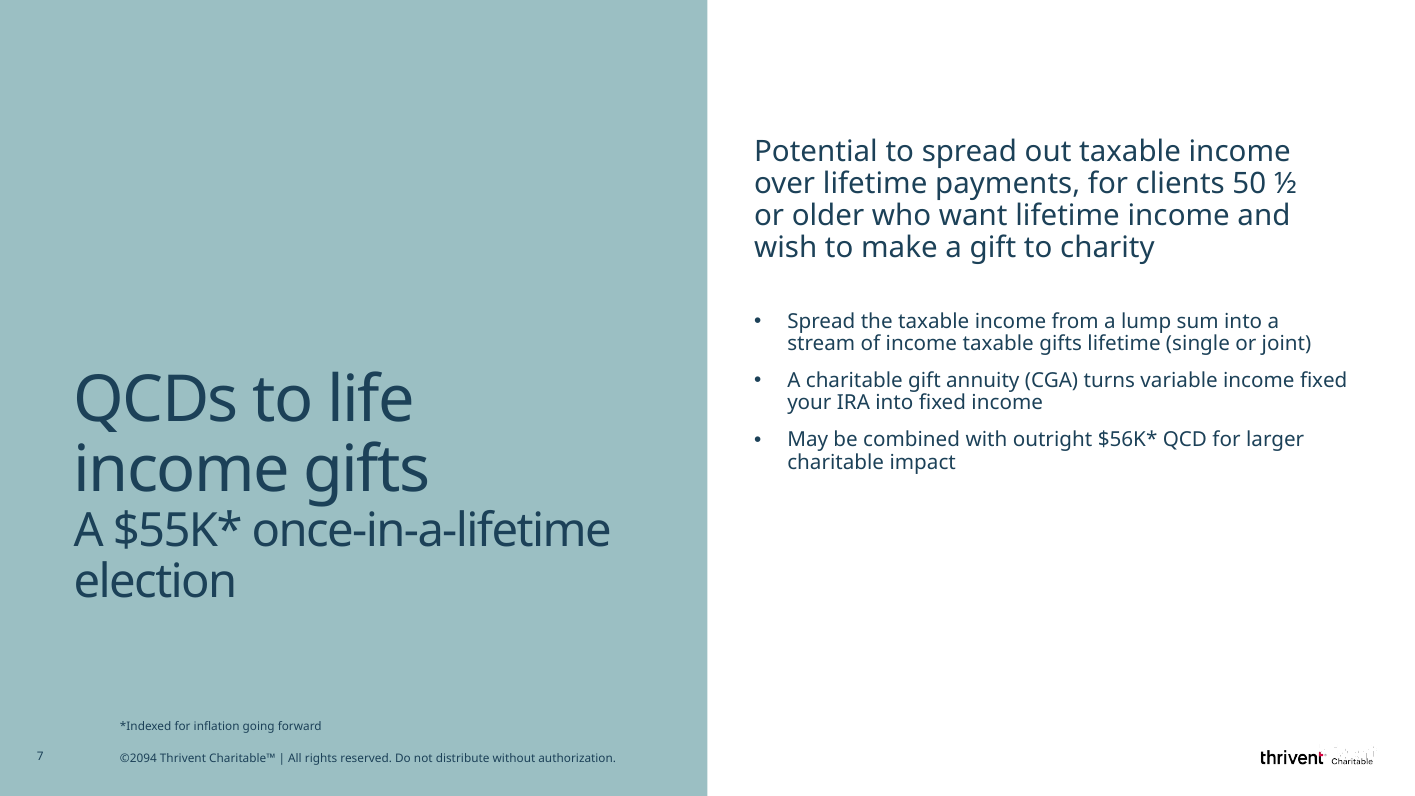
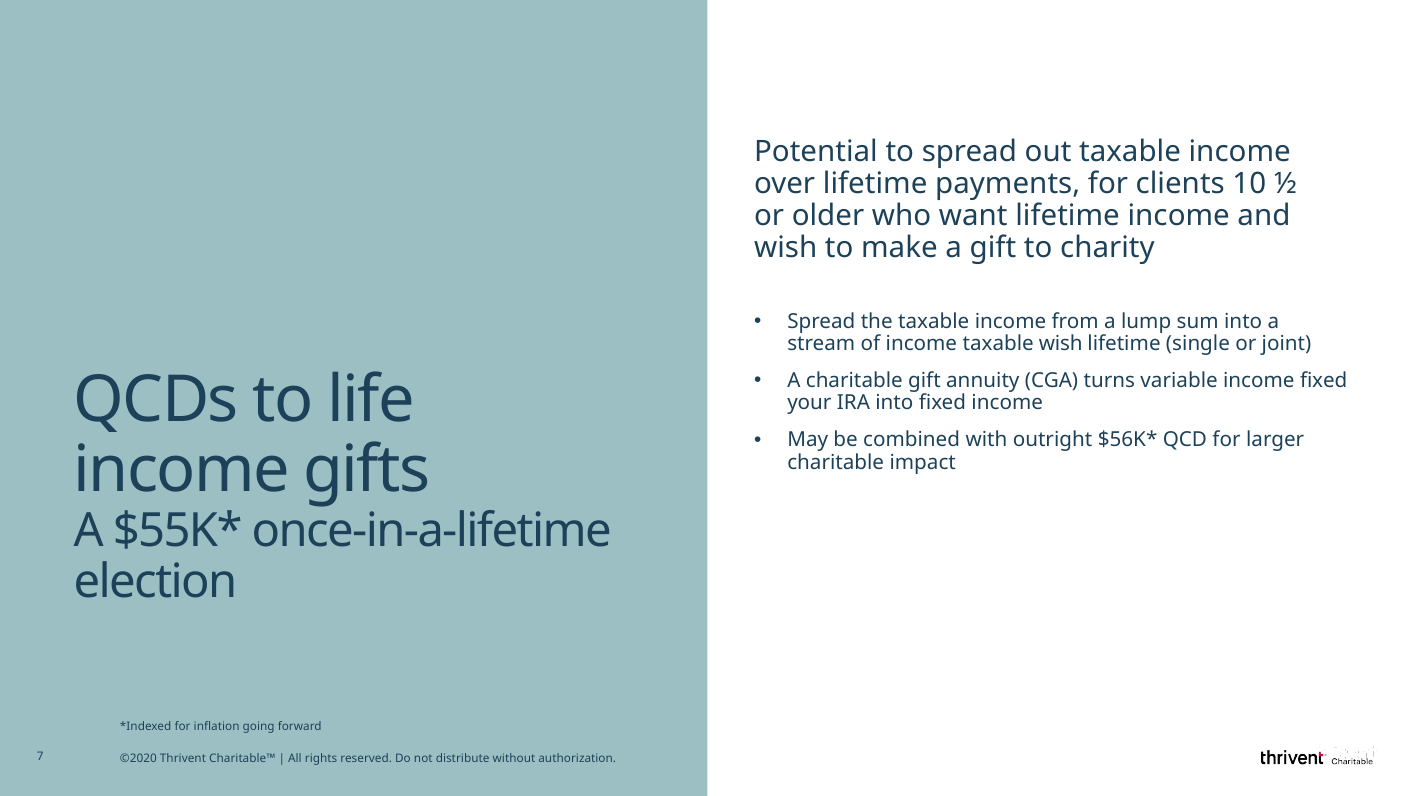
50: 50 -> 10 (1249, 184)
taxable gifts: gifts -> wish (1061, 344)
©2094: ©2094 -> ©2020 (138, 758)
